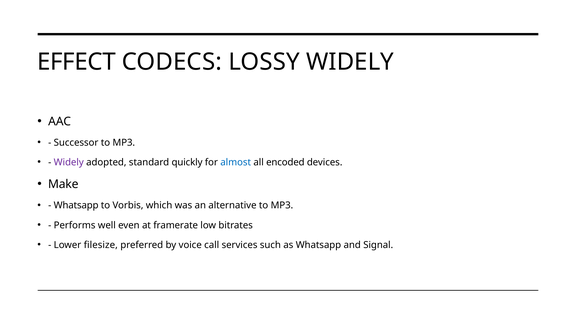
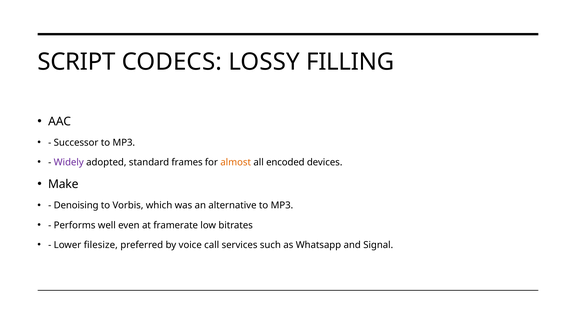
EFFECT: EFFECT -> SCRIPT (76, 62)
LOSSY WIDELY: WIDELY -> FILLING (350, 62)
quickly: quickly -> frames (187, 162)
almost colour: blue -> orange (236, 162)
Whatsapp: Whatsapp -> Denoising (76, 205)
